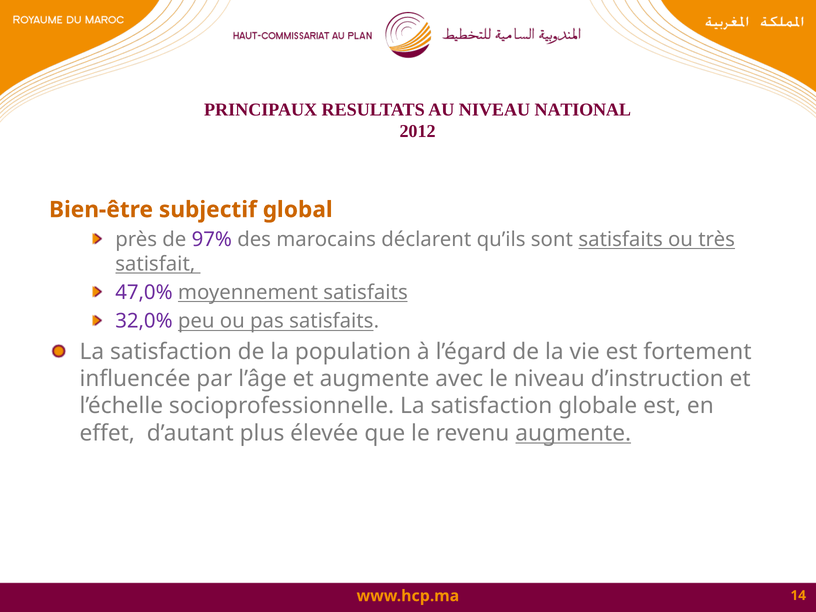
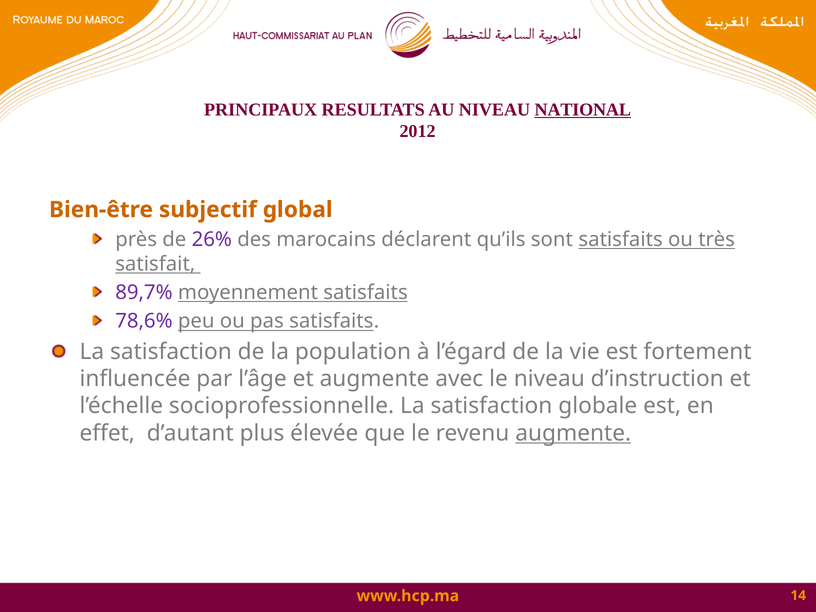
NATIONAL underline: none -> present (583, 110)
97%: 97% -> 26% (212, 239)
47,0%: 47,0% -> 89,7% (144, 292)
32,0%: 32,0% -> 78,6% (144, 321)
